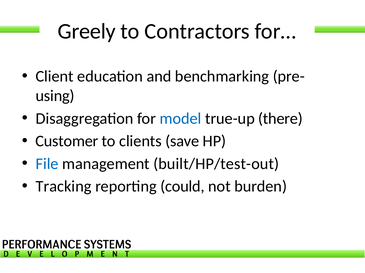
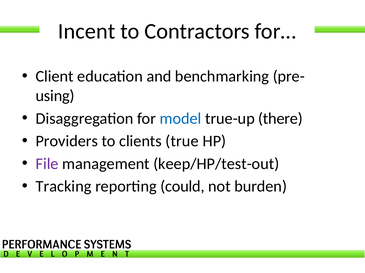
Greely: Greely -> Incent (87, 31)
Customer: Customer -> Providers (67, 141)
save: save -> true (182, 141)
File colour: blue -> purple (47, 164)
built/HP/test-out: built/HP/test-out -> keep/HP/test-out (216, 164)
